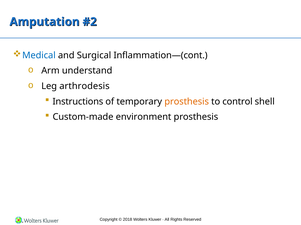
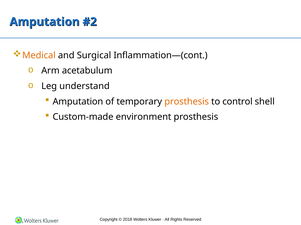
Medical colour: blue -> orange (39, 55)
understand: understand -> acetabulum (87, 71)
arthrodesis: arthrodesis -> understand (85, 86)
Instructions: Instructions -> Amputation (78, 102)
